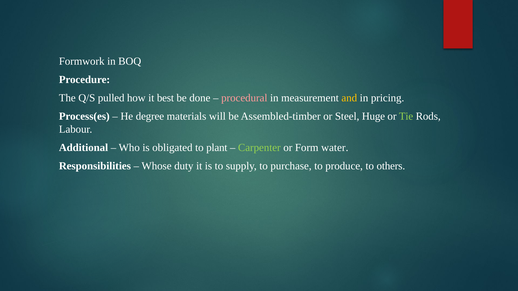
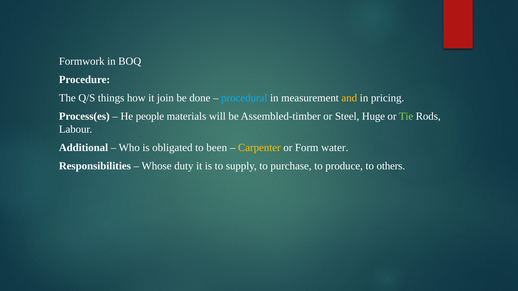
pulled: pulled -> things (111, 98)
best: best -> join (165, 98)
procedural colour: pink -> light blue (244, 98)
degree: degree -> people (150, 117)
plant: plant -> been (217, 148)
Carpenter colour: light green -> yellow (259, 148)
